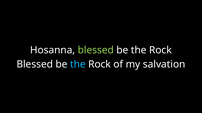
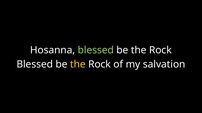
the colour: light blue -> yellow (78, 65)
